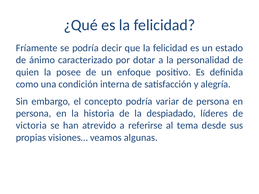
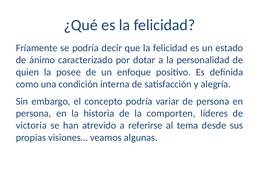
despiadado: despiadado -> comporten (171, 114)
